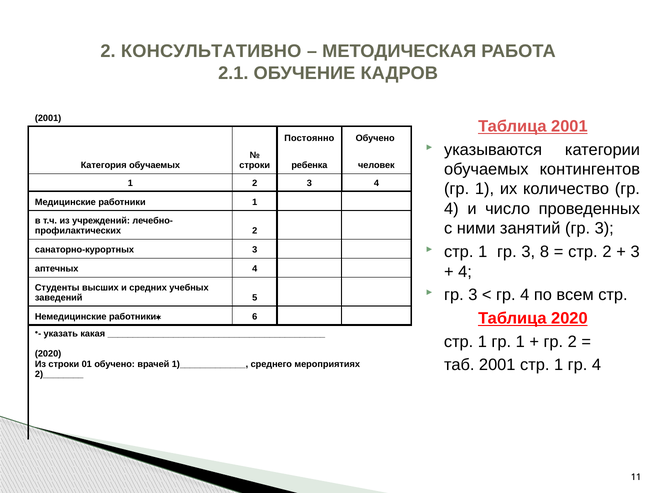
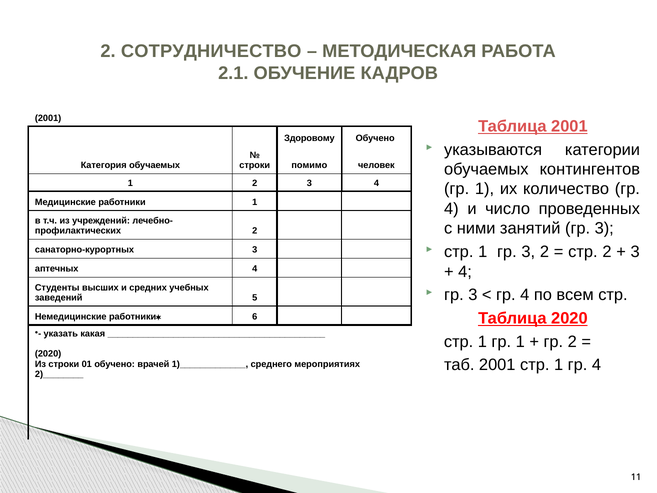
КОНСУЛЬТАТИВНО: КОНСУЛЬТАТИВНО -> СОТРУДНИЧЕСТВО (211, 51)
Постоянно: Постоянно -> Здоровому (309, 138)
ребенка: ребенка -> помимо (309, 165)
3 8: 8 -> 2 (545, 252)
